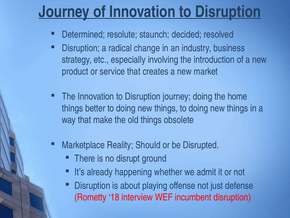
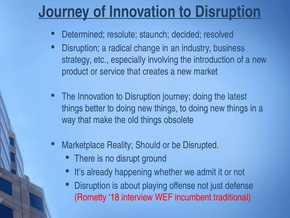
home: home -> latest (237, 96)
incumbent disruption: disruption -> traditional (232, 197)
